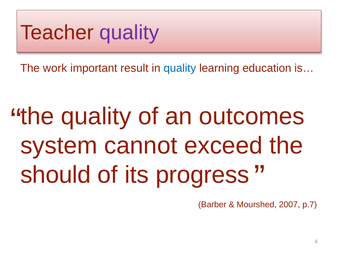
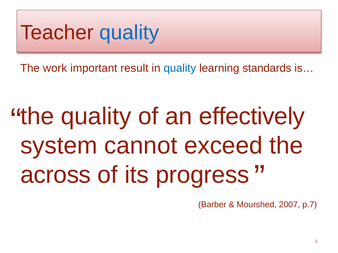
quality colour: purple -> blue (129, 33)
education: education -> standards (267, 68)
outcomes: outcomes -> effectively (252, 117)
should: should -> across (56, 175)
